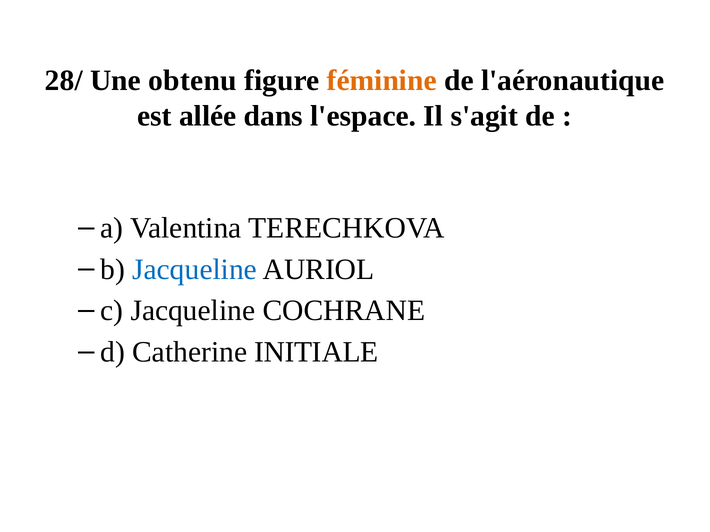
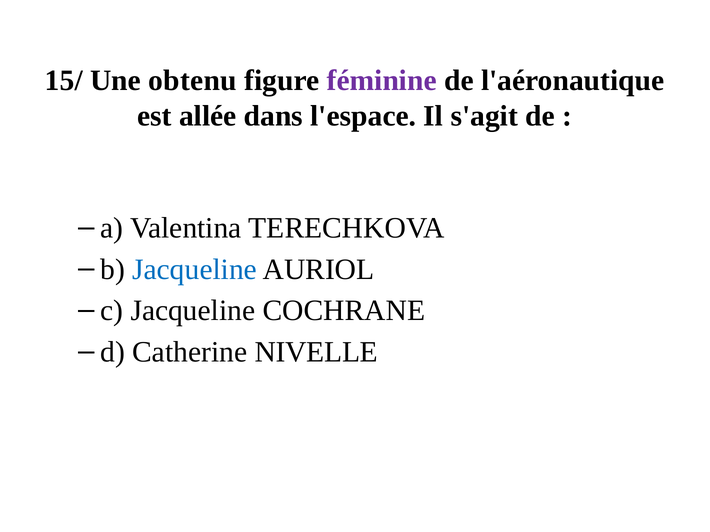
28/: 28/ -> 15/ (64, 81)
féminine colour: orange -> purple (382, 81)
INITIALE: INITIALE -> NIVELLE (316, 352)
